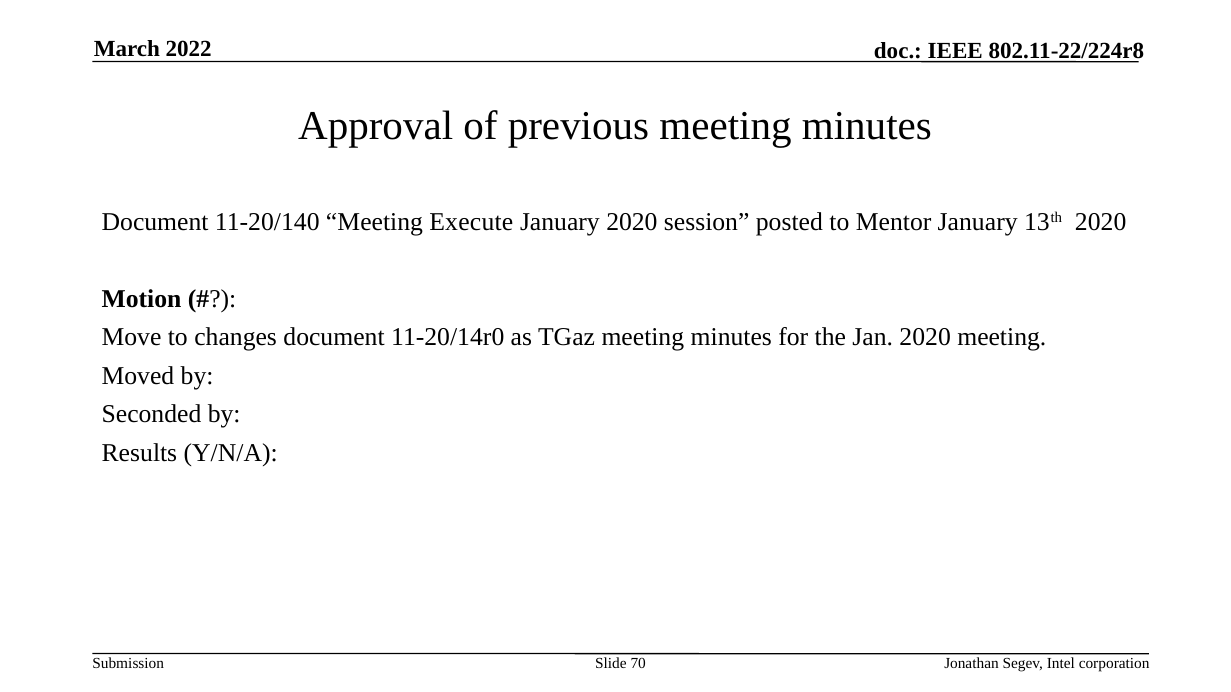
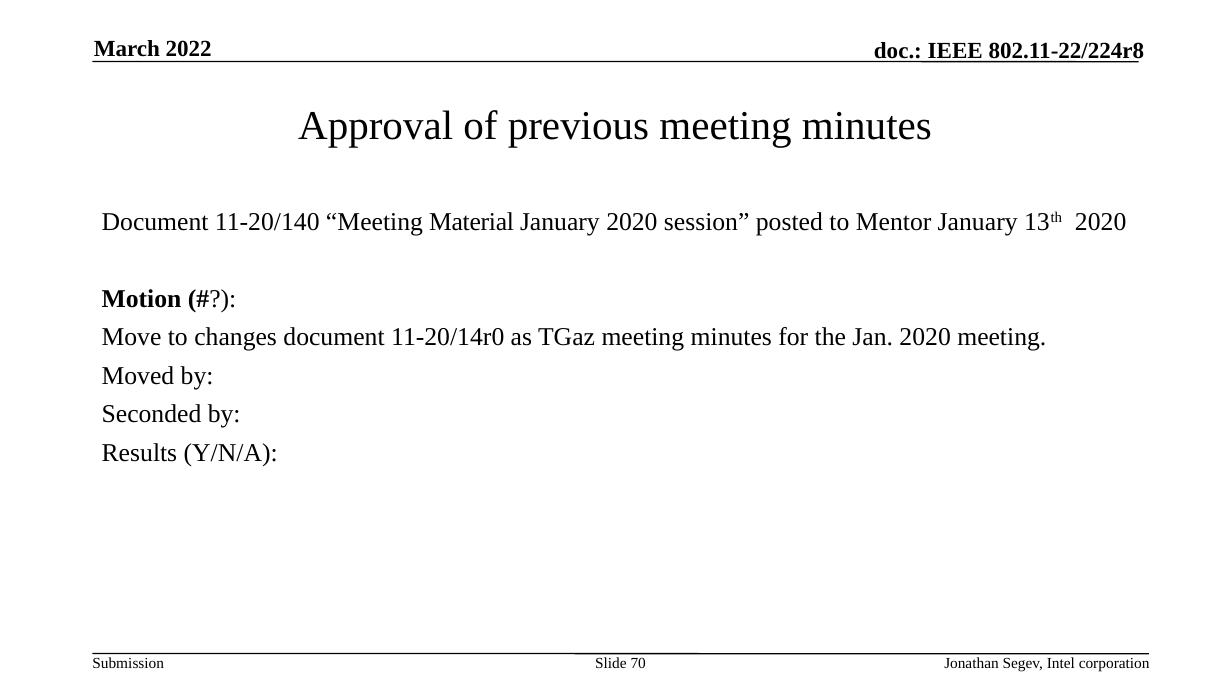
Execute: Execute -> Material (472, 222)
